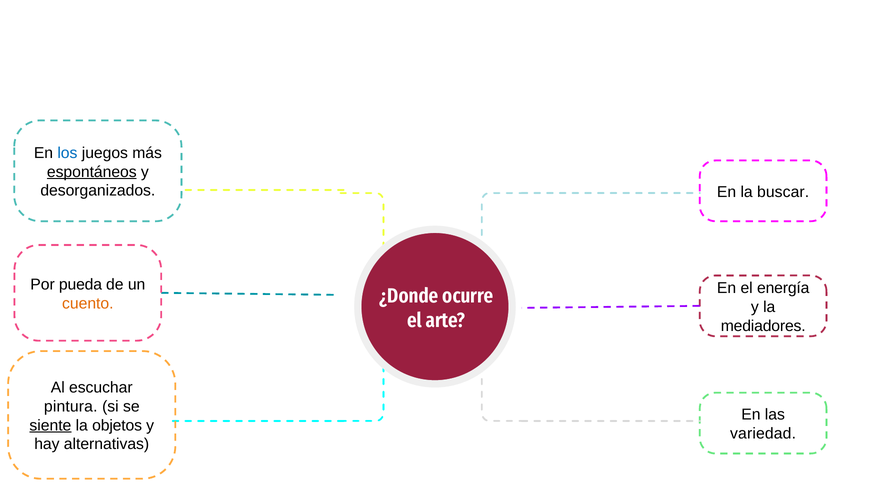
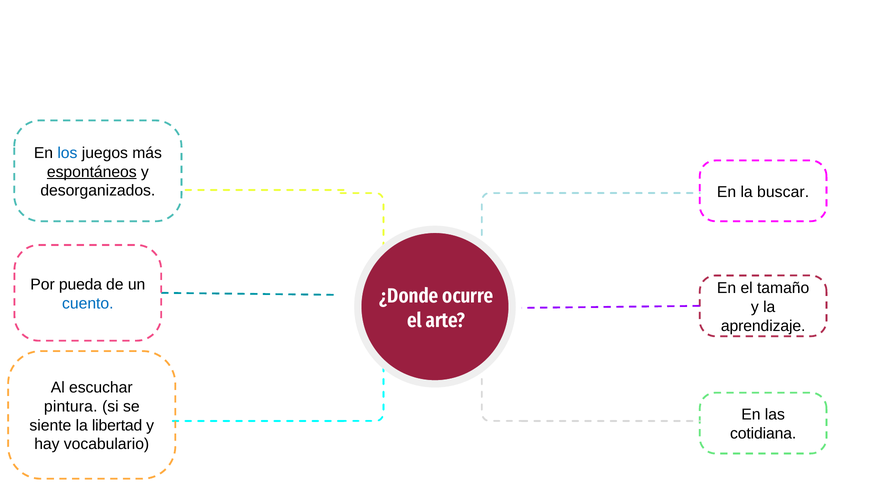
energía: energía -> tamaño (783, 288)
cuento colour: orange -> blue (88, 303)
mediadores: mediadores -> aprendizaje (763, 325)
siente underline: present -> none (50, 425)
objetos: objetos -> libertad (117, 425)
variedad: variedad -> cotidiana (763, 433)
alternativas: alternativas -> vocabulario (107, 444)
